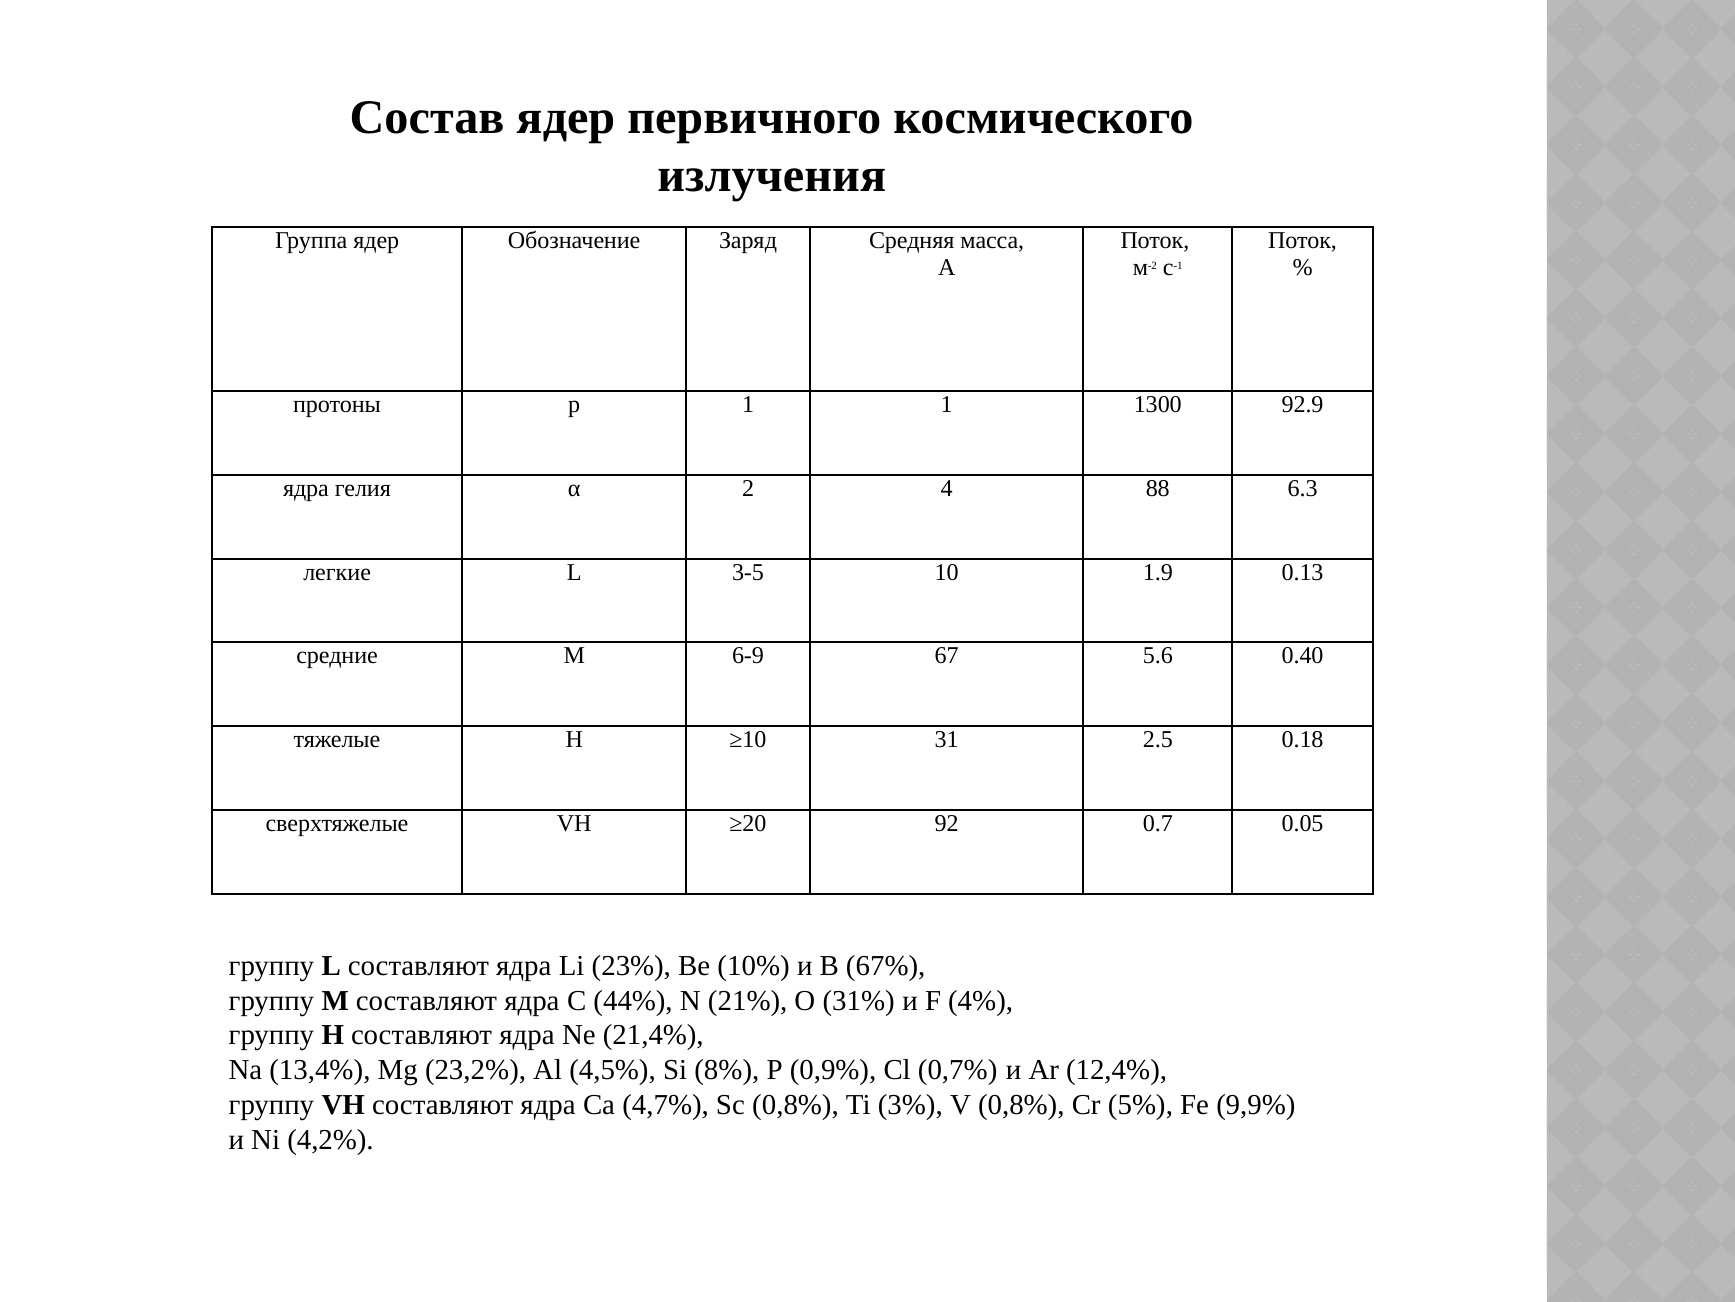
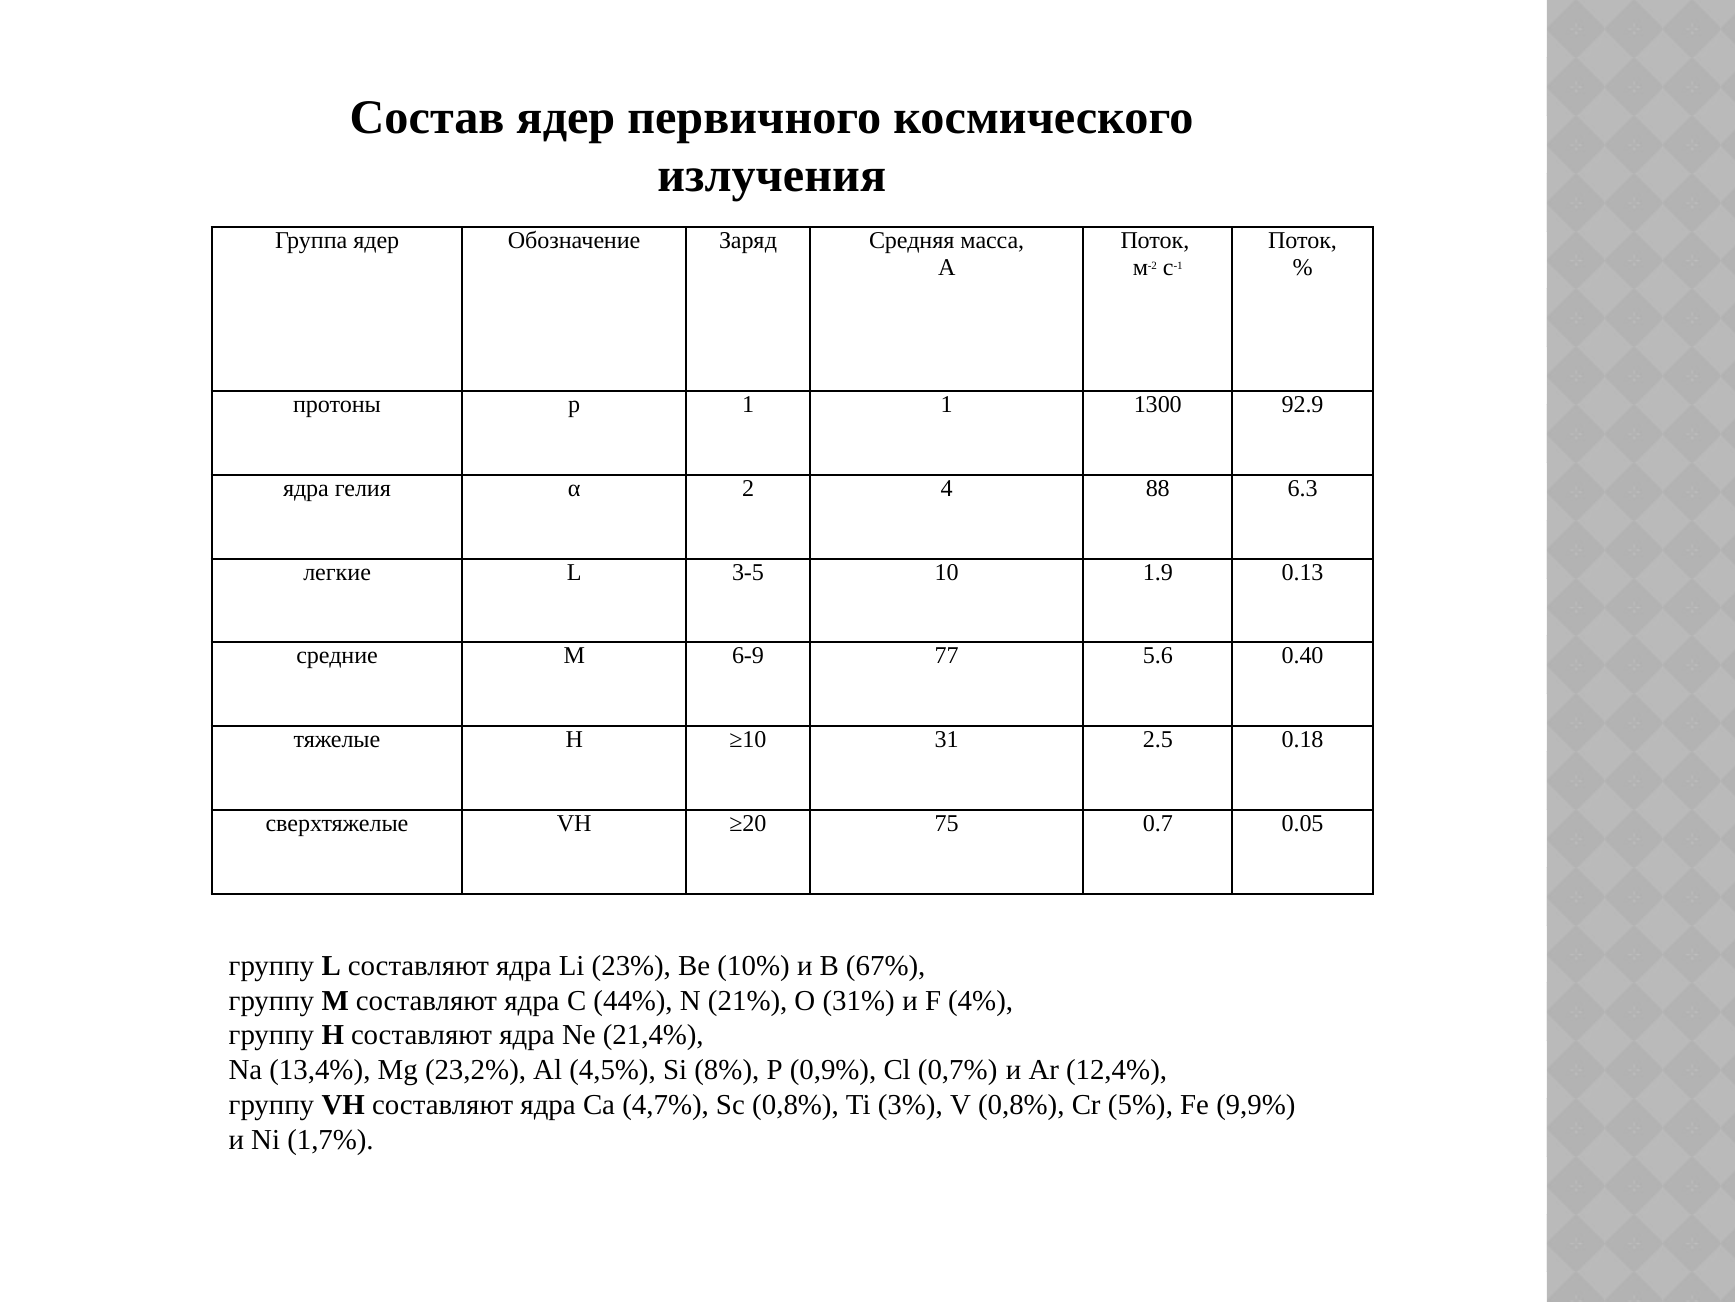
67: 67 -> 77 (947, 655)
92: 92 -> 75 (947, 823)
4,2%: 4,2% -> 1,7% (330, 1139)
